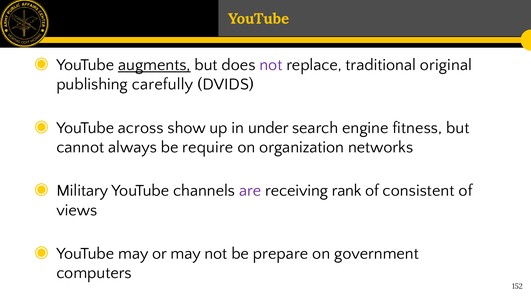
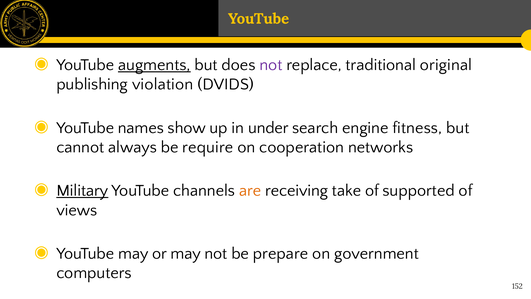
carefully: carefully -> violation (163, 84)
across: across -> names (141, 128)
organization: organization -> cooperation (302, 147)
Military underline: none -> present (82, 190)
are colour: purple -> orange (250, 190)
rank: rank -> take (347, 190)
consistent: consistent -> supported (419, 190)
